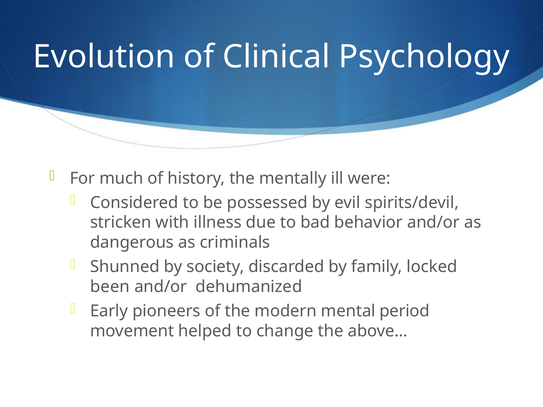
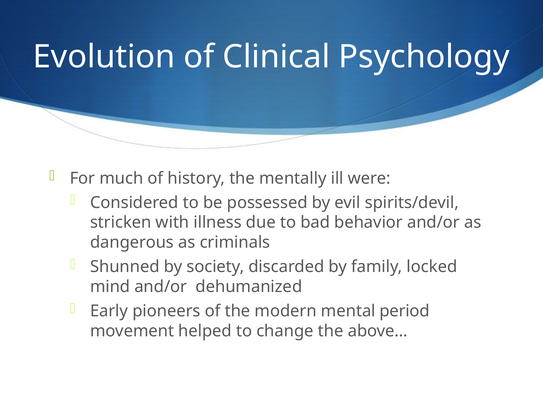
been: been -> mind (110, 287)
